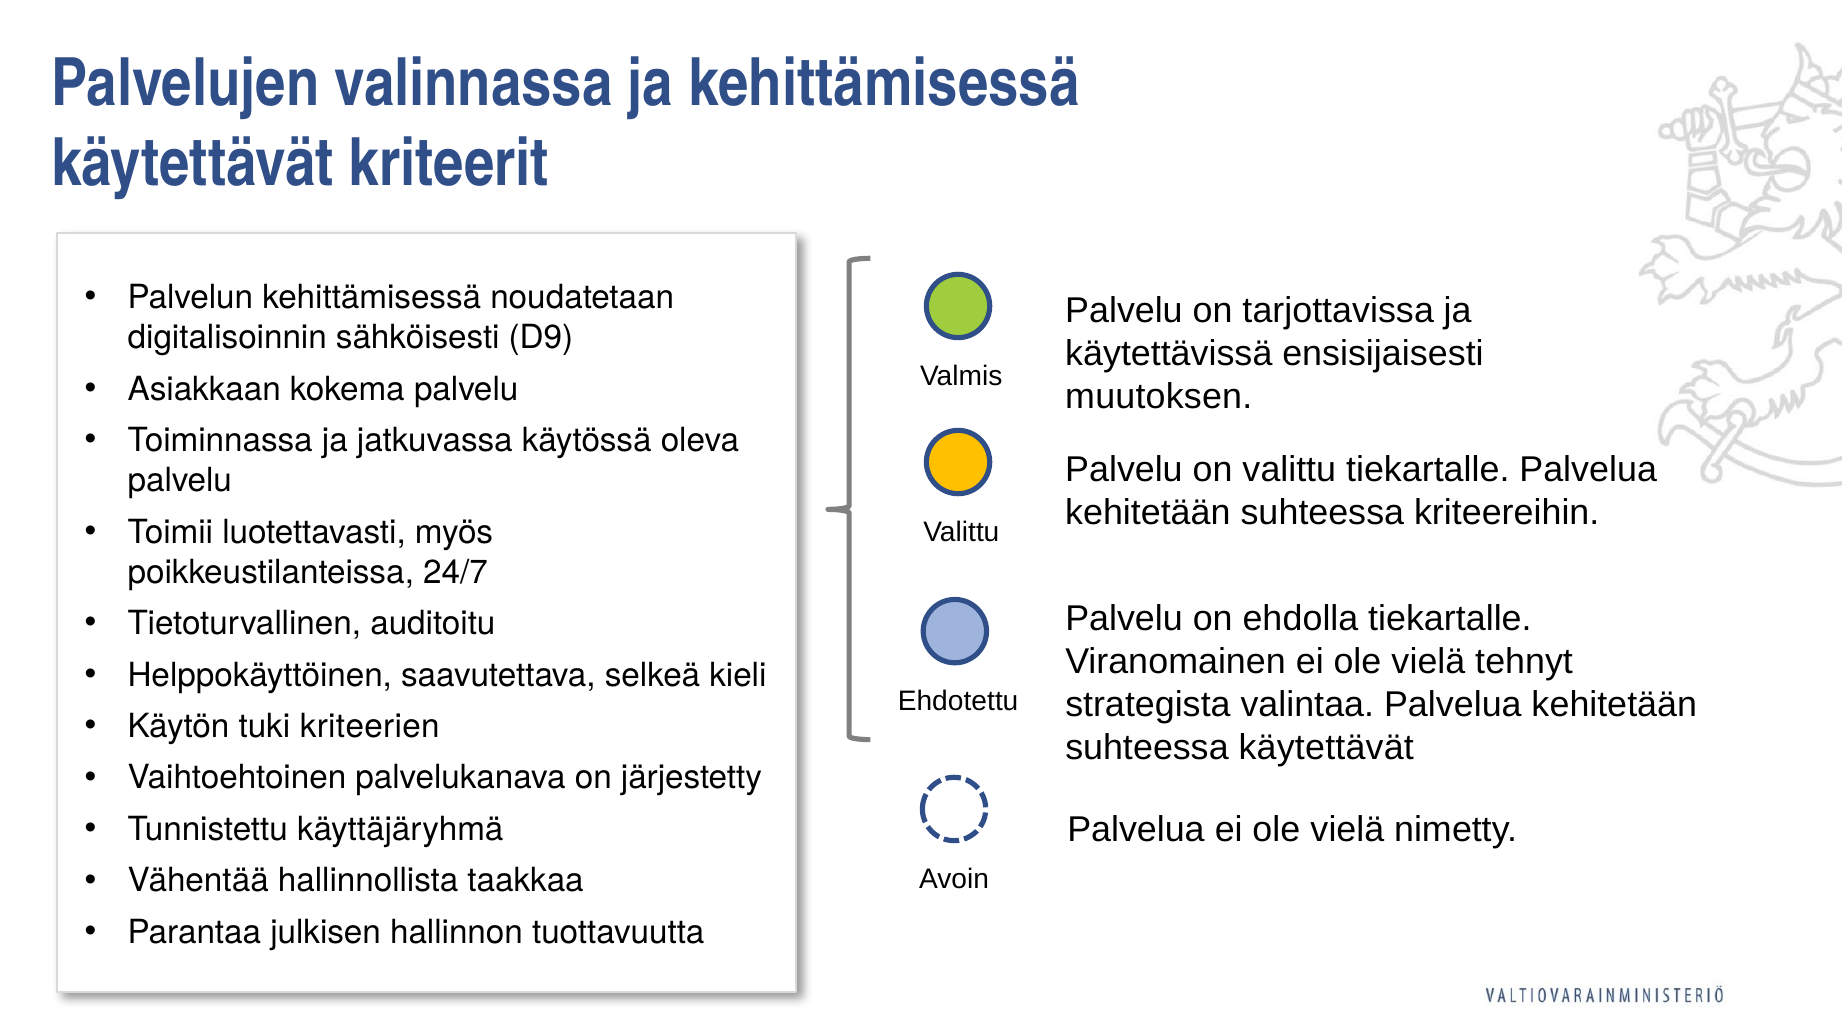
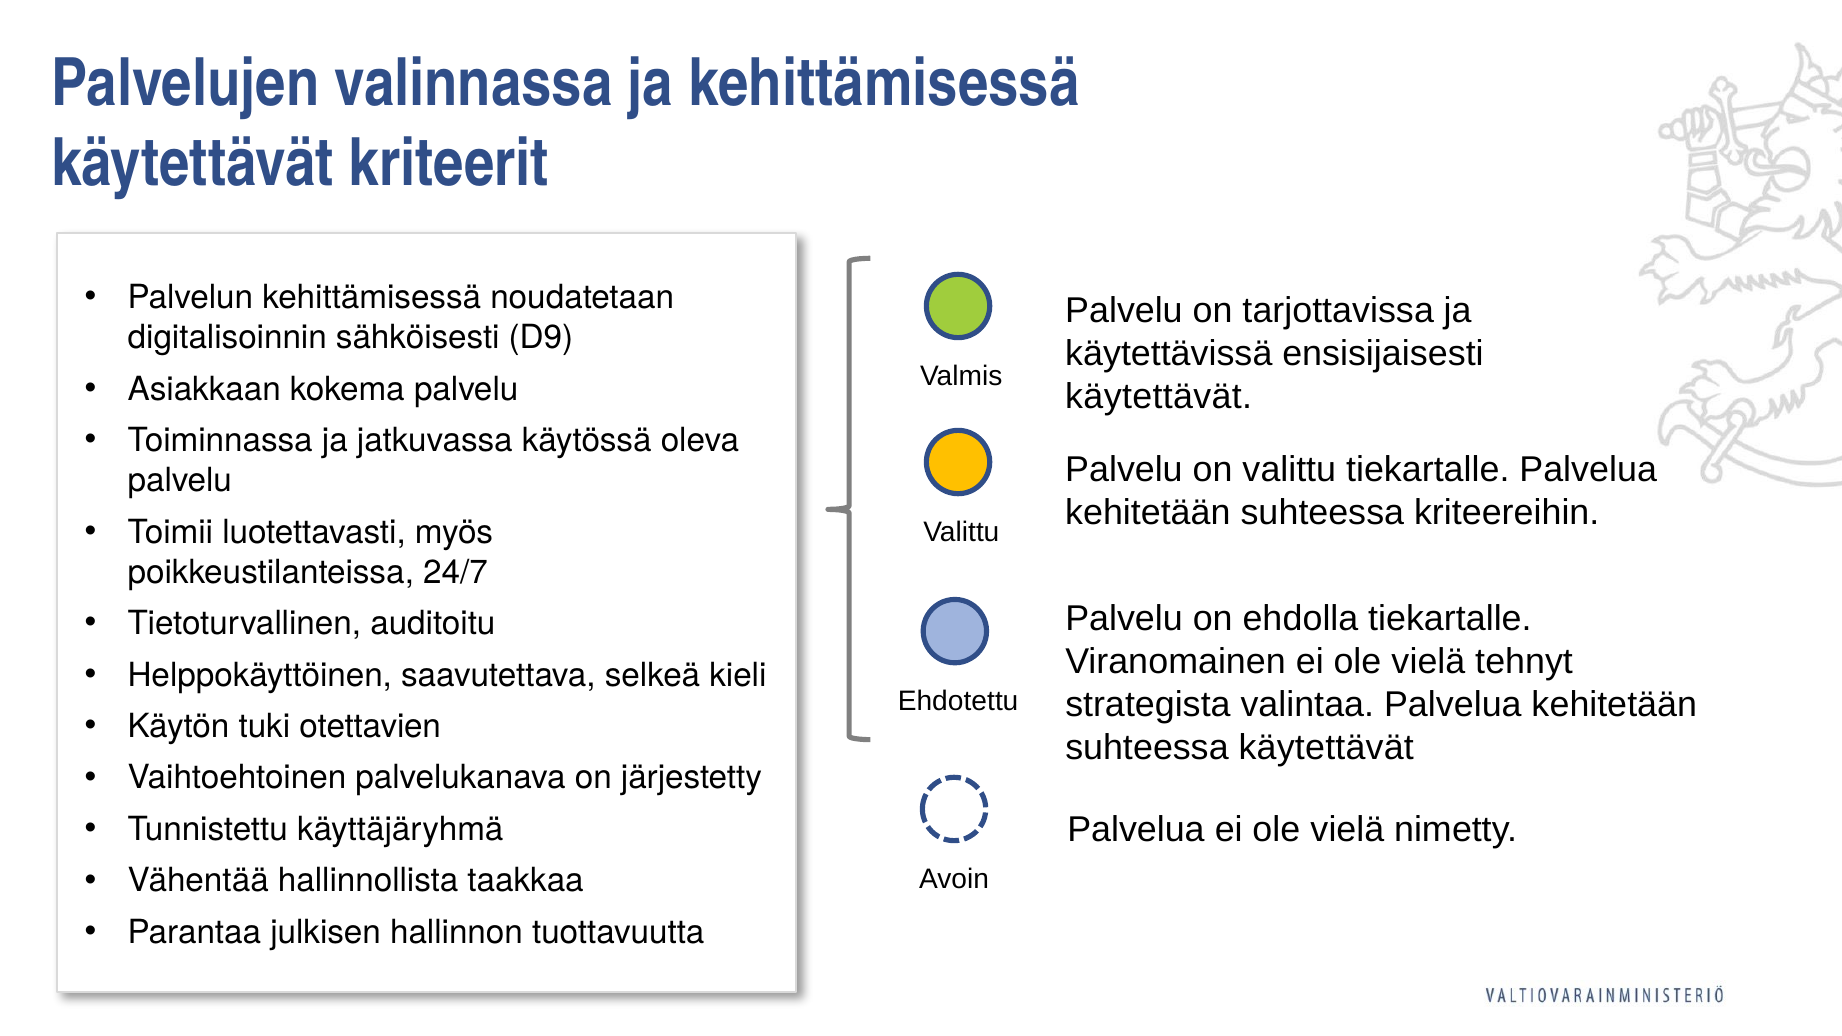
muutoksen: muutoksen -> käytettävät (1159, 397)
kriteerien: kriteerien -> otettavien (370, 727)
